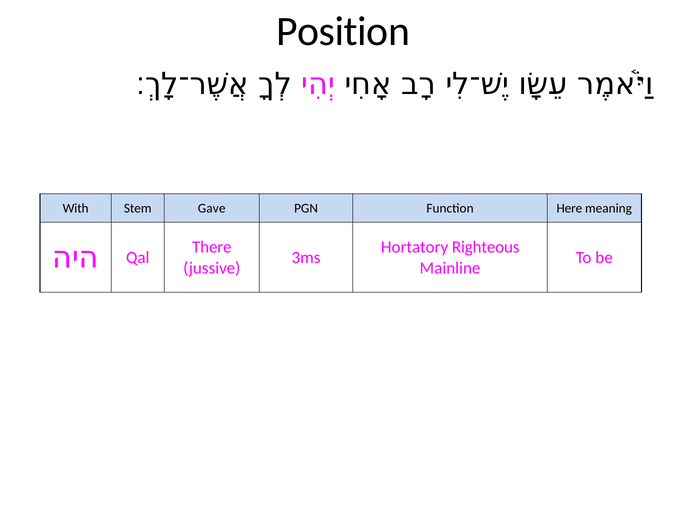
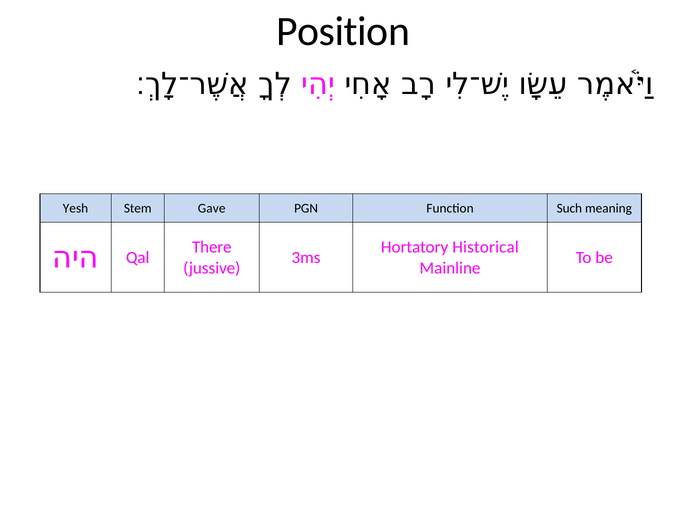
With: With -> Yesh (76, 208)
Here: Here -> Such (569, 208)
Righteous: Righteous -> Historical (486, 247)
